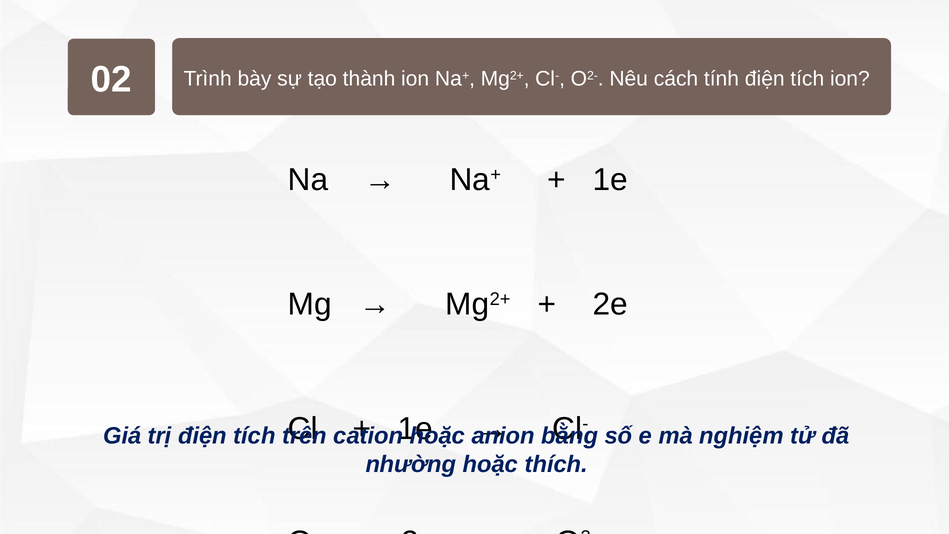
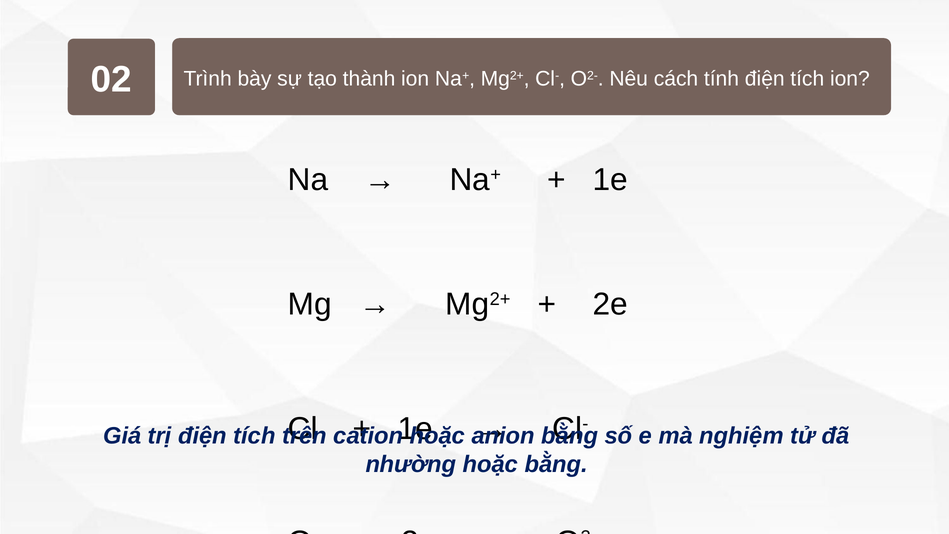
hoặc thích: thích -> bằng (556, 464)
